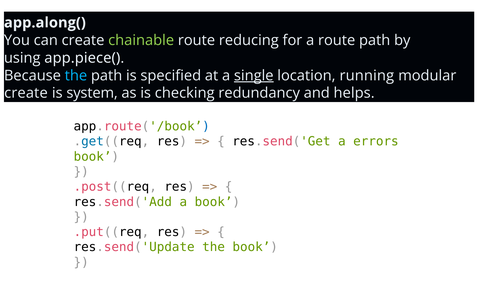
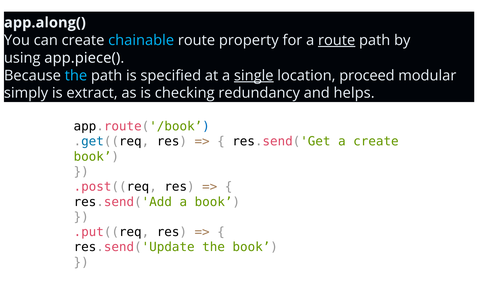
chainable colour: light green -> light blue (141, 40)
reducing: reducing -> property (249, 40)
route underline: none -> present (337, 40)
running: running -> proceed (367, 75)
create: create -> simply (26, 93)
system: system -> extract (92, 93)
a errors: errors -> create (376, 141)
